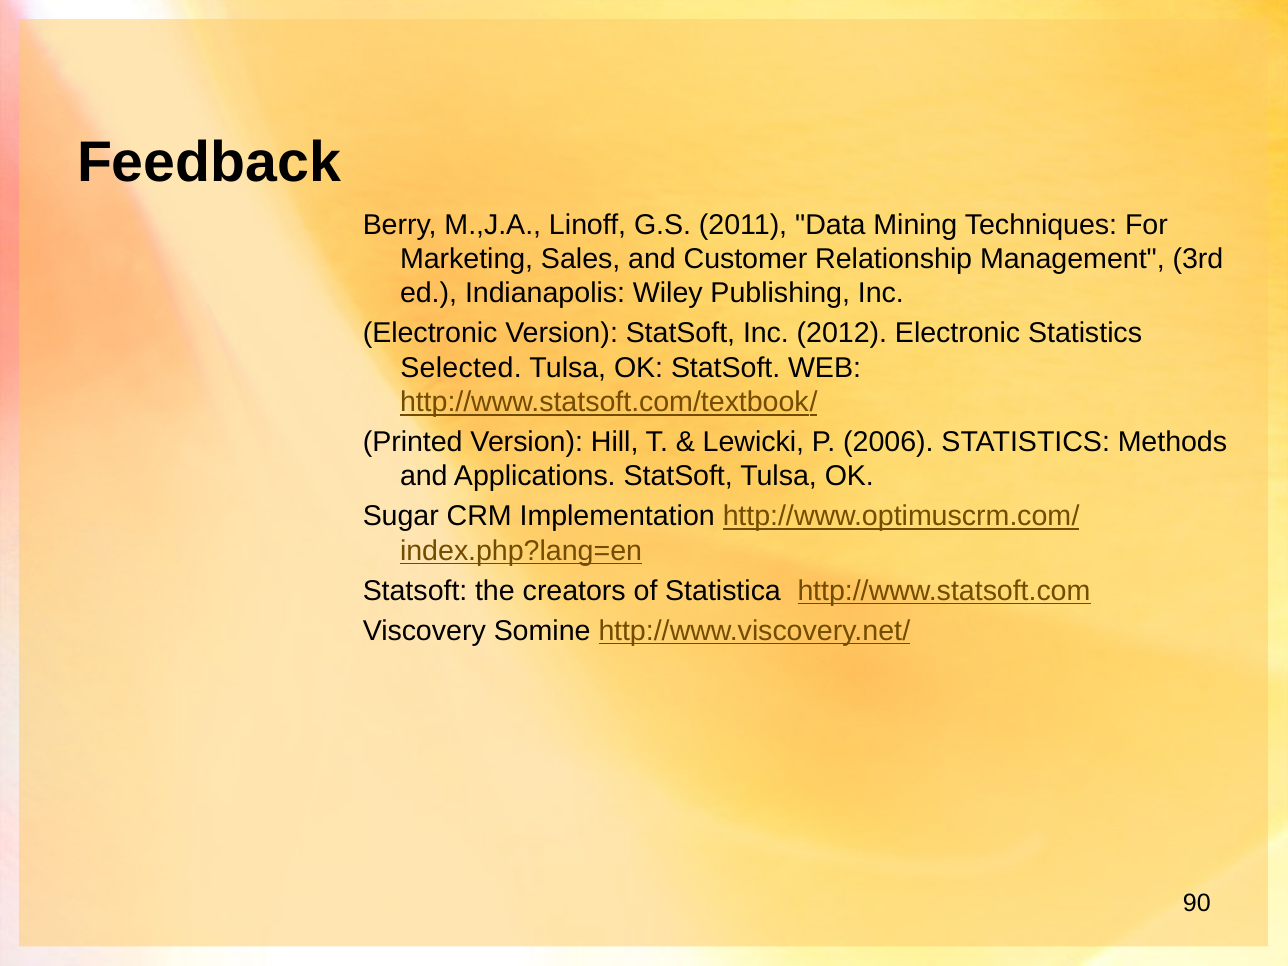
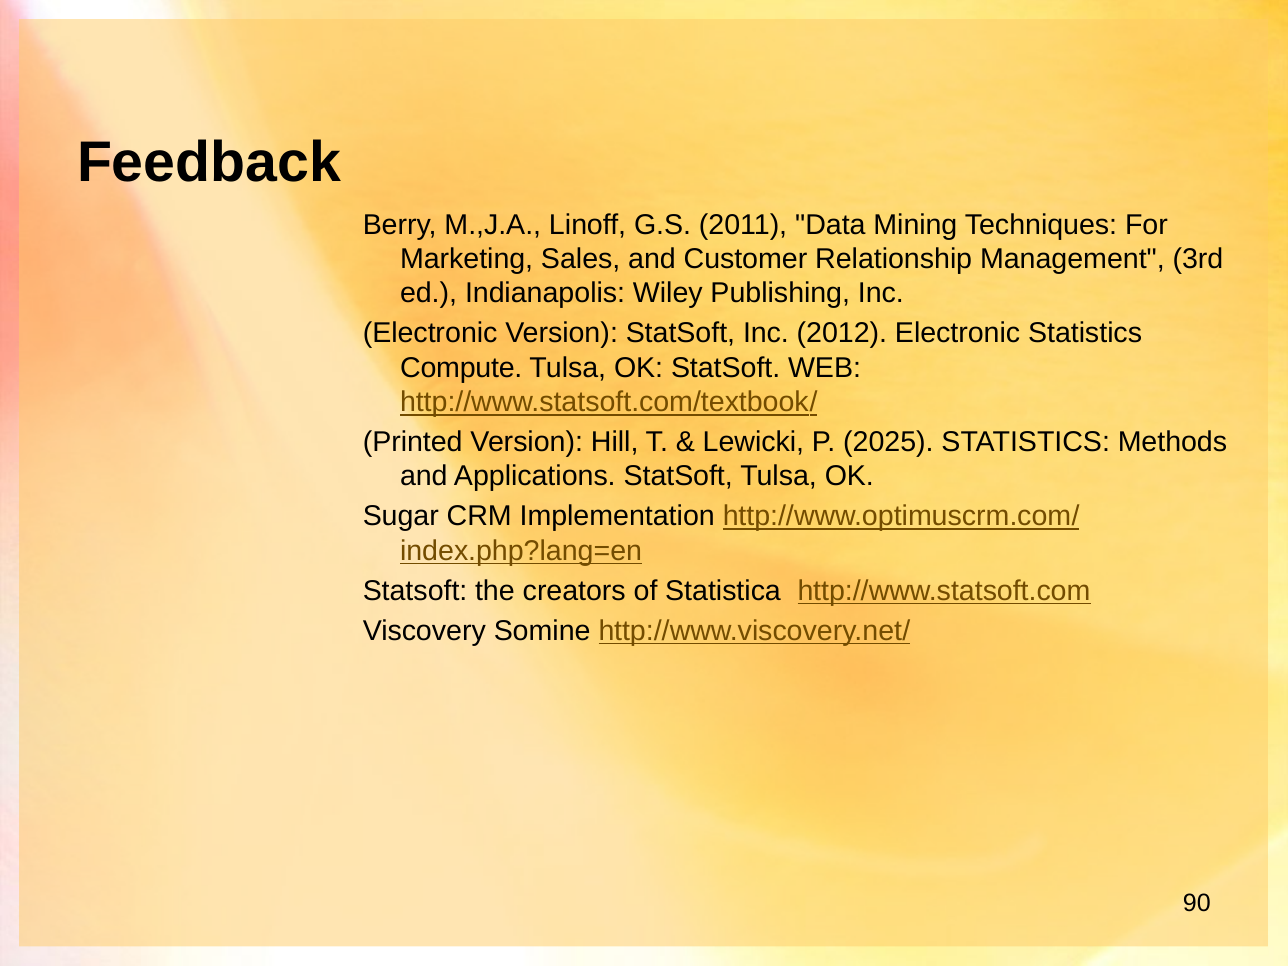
Selected: Selected -> Compute (461, 368)
2006: 2006 -> 2025 (888, 442)
